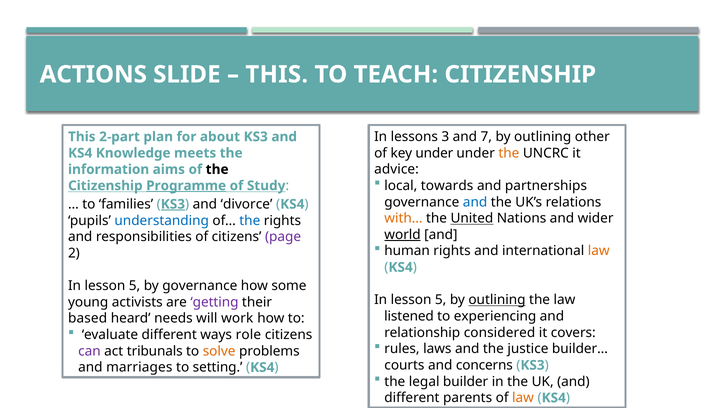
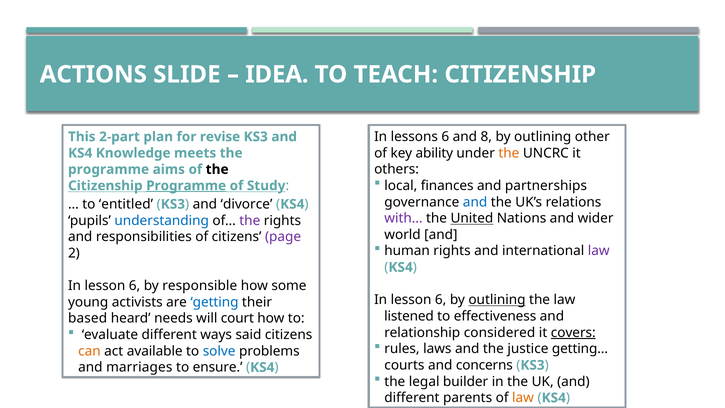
THIS: THIS -> IDEA (277, 74)
lessons 3: 3 -> 6 (445, 137)
7: 7 -> 8 (486, 137)
about: about -> revise (220, 137)
key under: under -> ability (434, 153)
advice: advice -> others (397, 169)
information: information -> programme (109, 169)
towards: towards -> finances (447, 186)
families: families -> entitled (126, 204)
KS3 underline: present -> none (173, 204)
with… colour: orange -> purple (403, 218)
the colour: blue -> purple (250, 220)
world underline: present -> none (403, 235)
law colour: orange -> purple (599, 251)
5: 5 -> 6 (135, 286)
by governance: governance -> responsible (200, 286)
5: 5 -> 6 (441, 300)
getting colour: purple -> blue (214, 302)
experiencing: experiencing -> effectiveness (495, 316)
work: work -> court (237, 318)
role: role -> said (248, 335)
covers underline: none -> present (573, 332)
builder…: builder… -> getting… (580, 349)
can colour: purple -> orange (89, 351)
tribunals: tribunals -> available (155, 351)
solve colour: orange -> blue (219, 351)
setting: setting -> ensure (218, 367)
